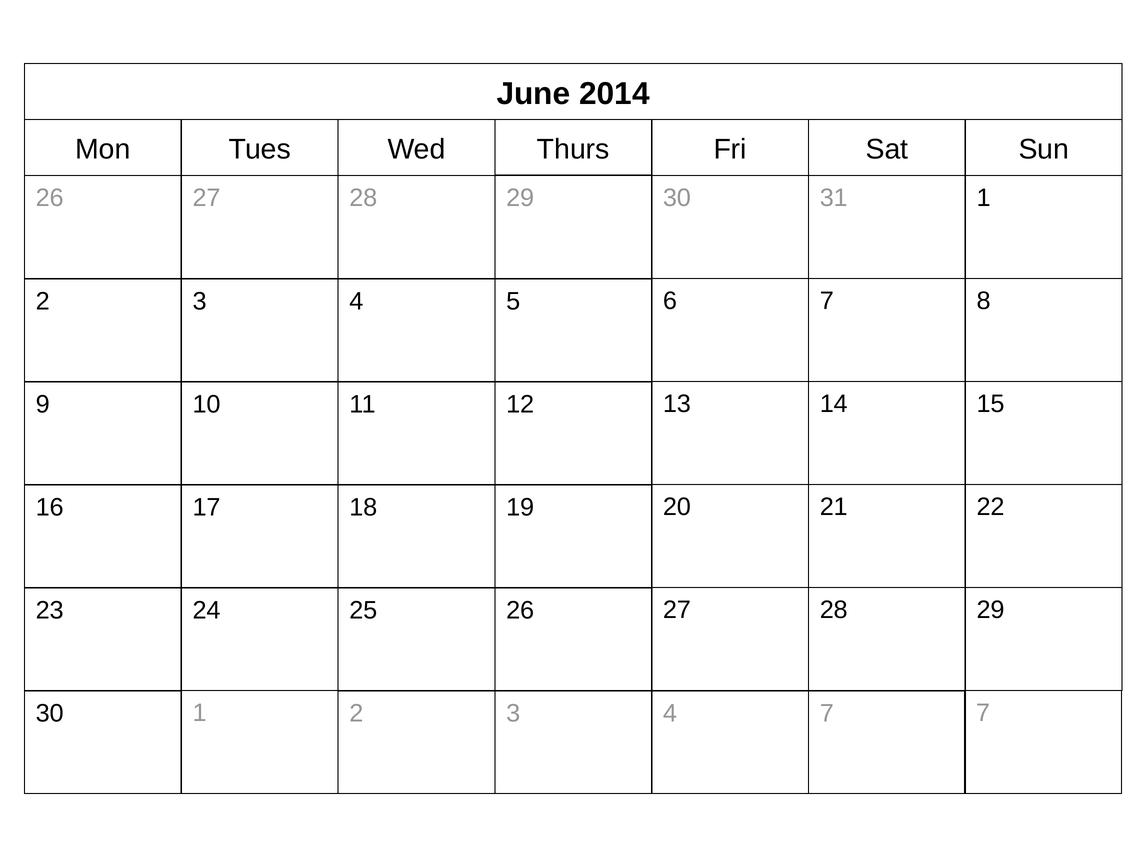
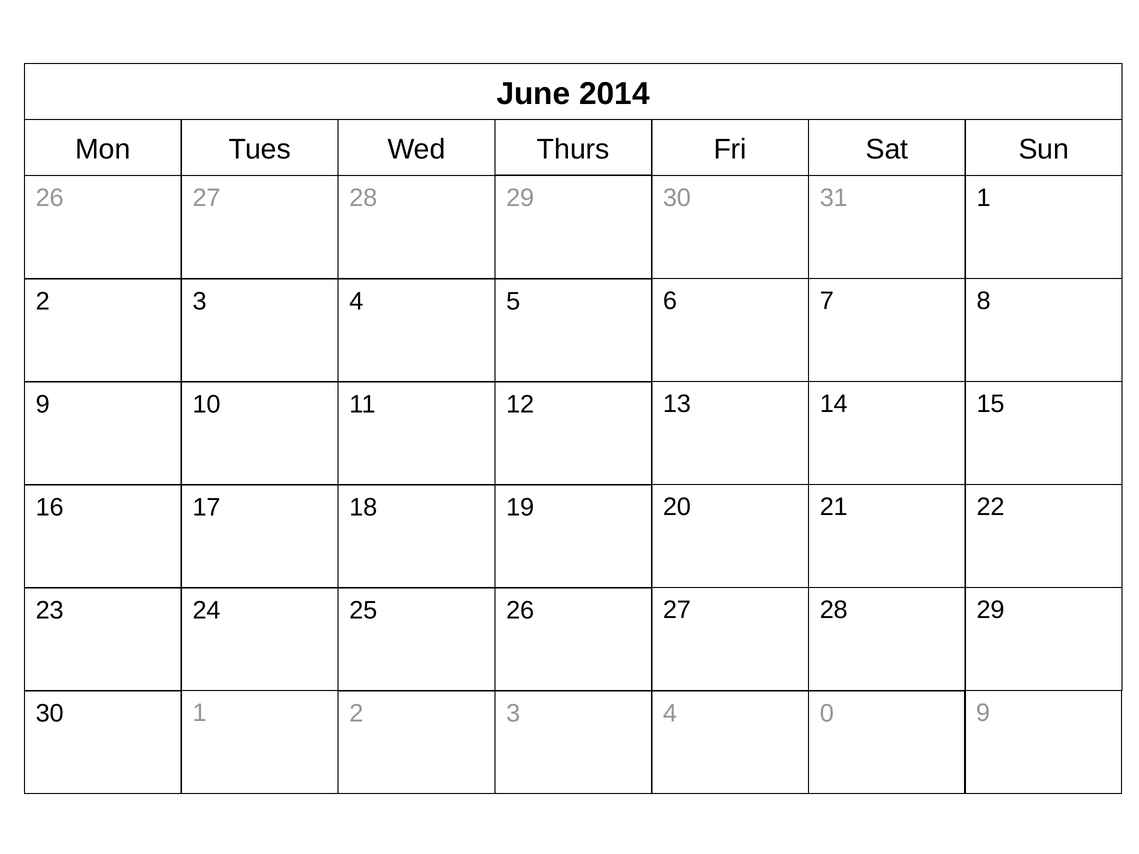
1 7: 7 -> 0 (827, 713)
3 7: 7 -> 9 (983, 713)
